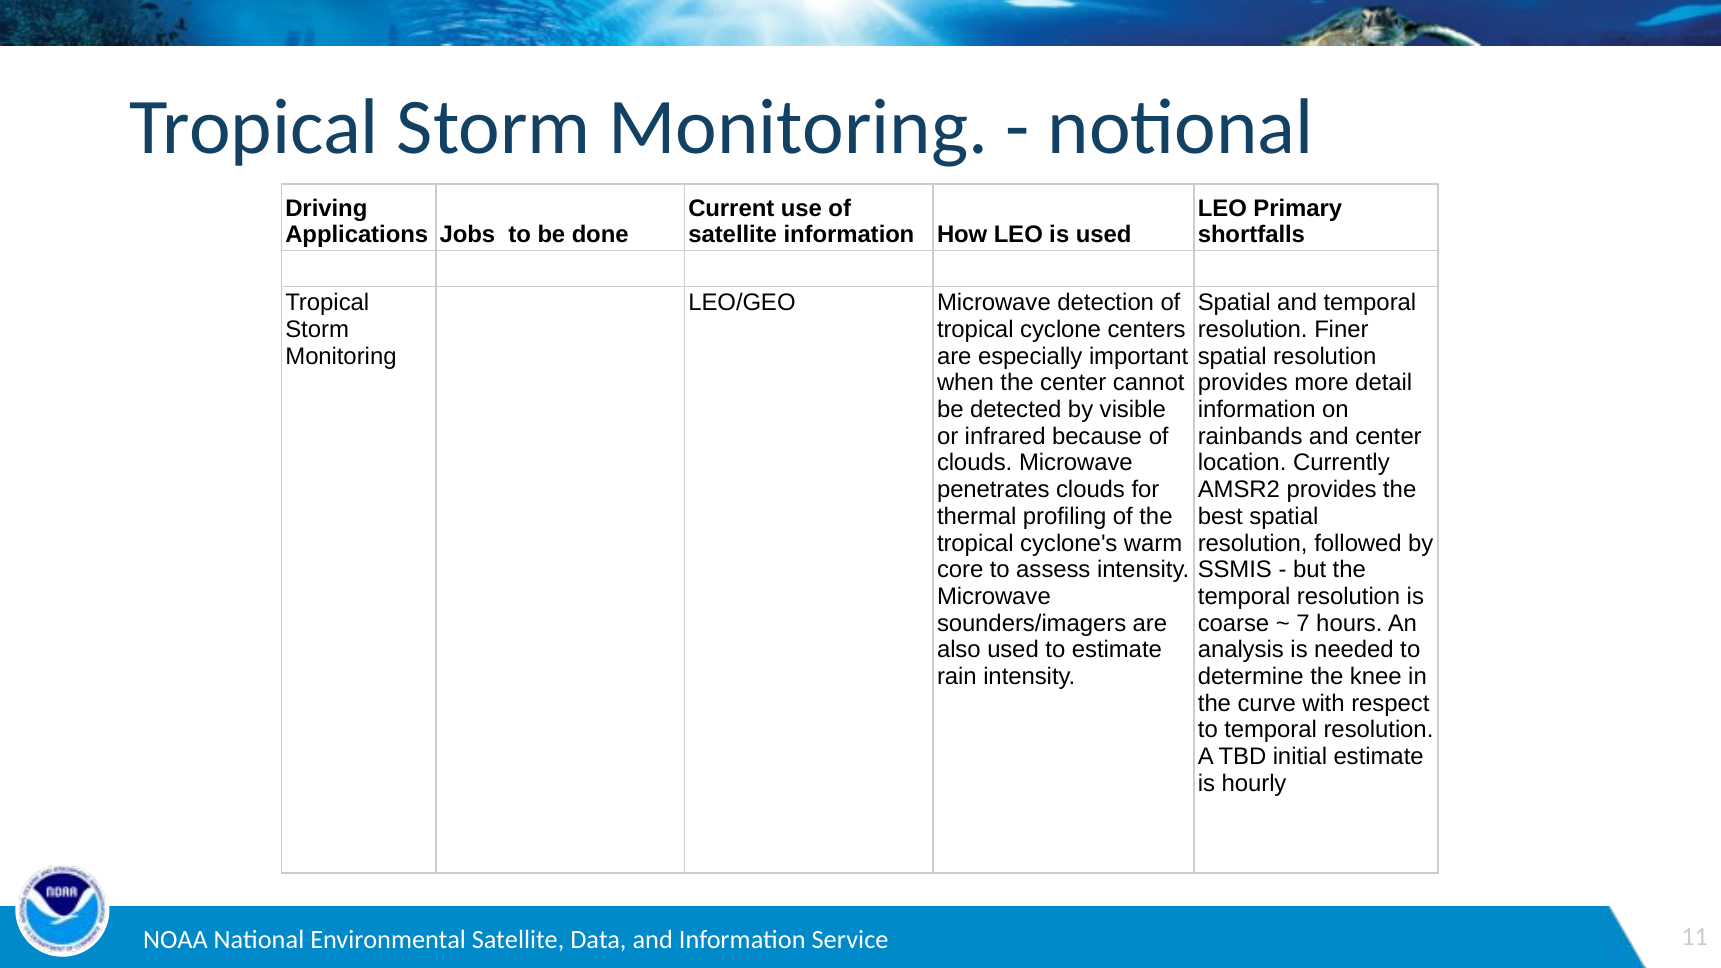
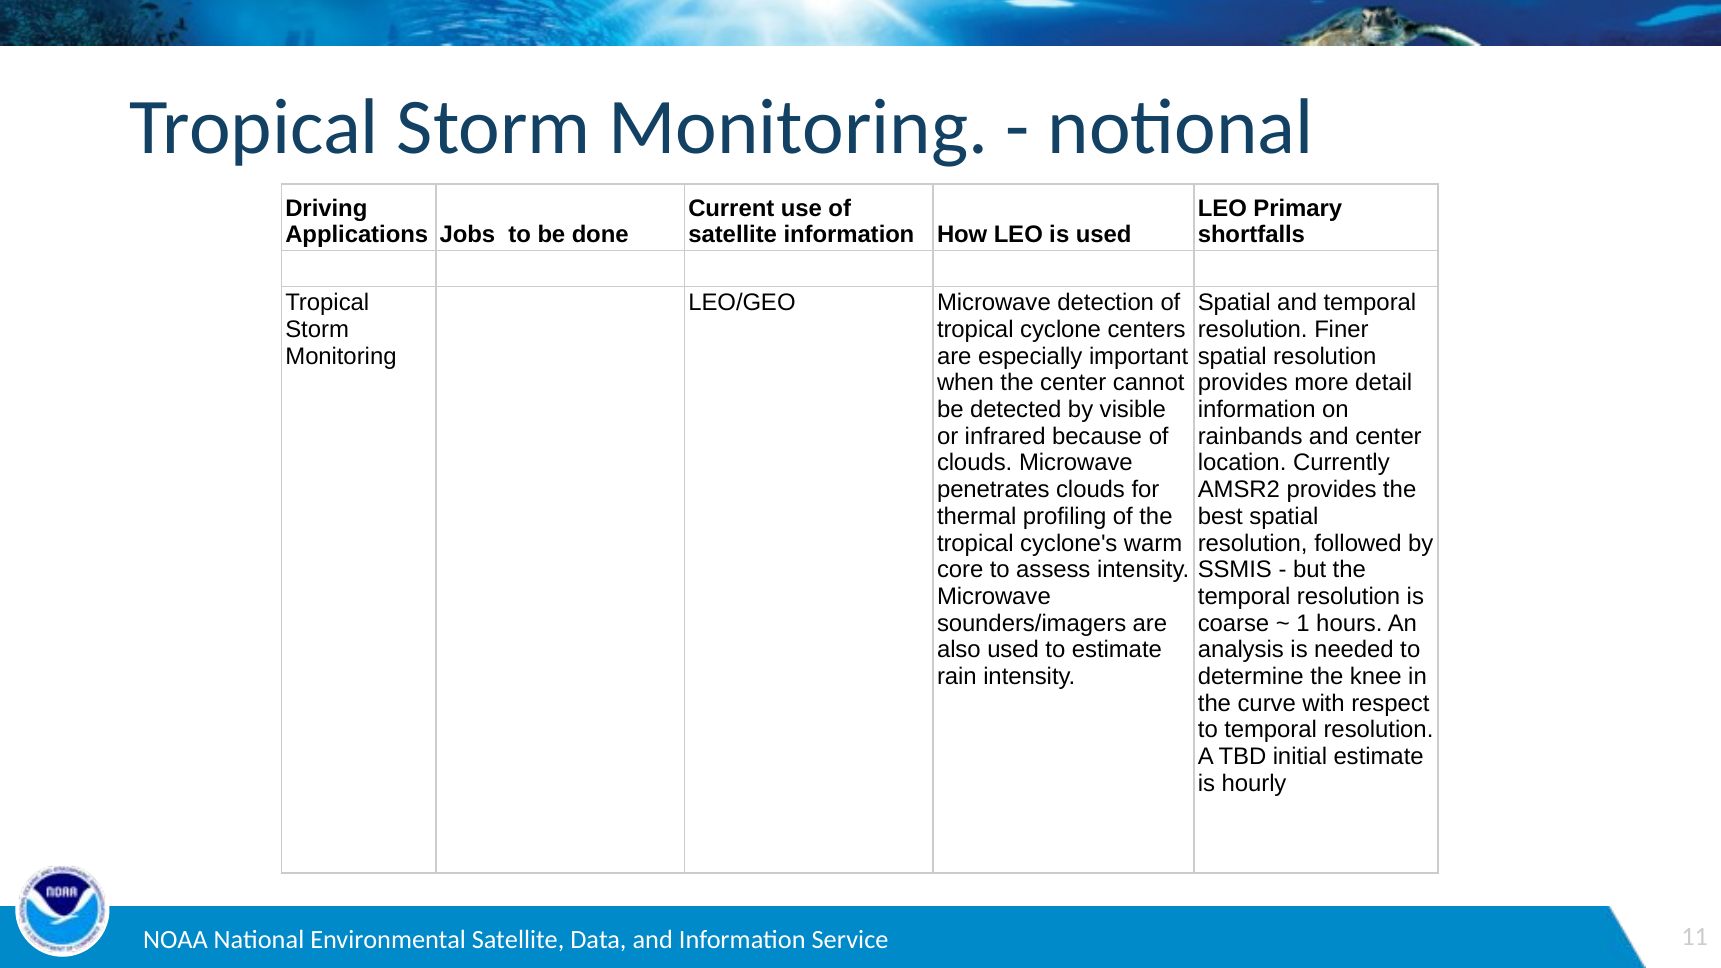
7: 7 -> 1 (1303, 623)
